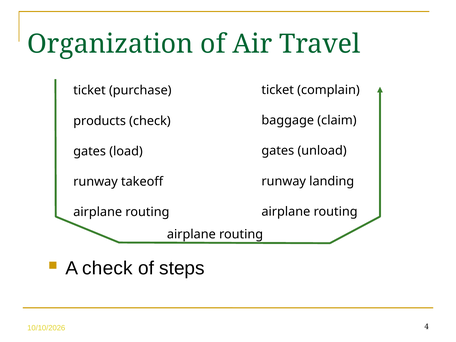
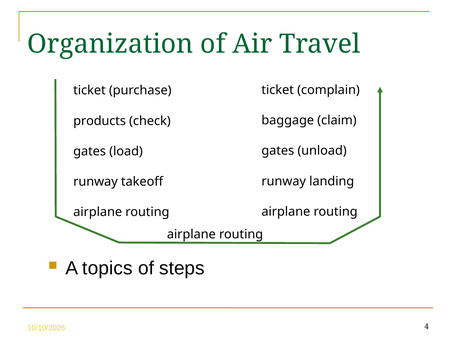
A check: check -> topics (107, 268)
